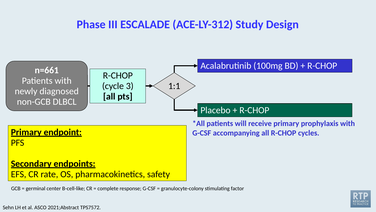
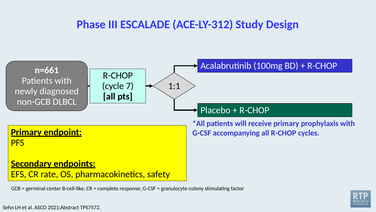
3: 3 -> 7 (130, 86)
